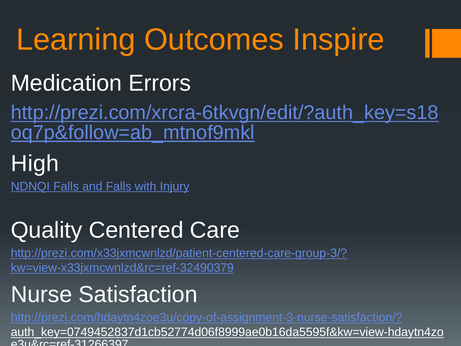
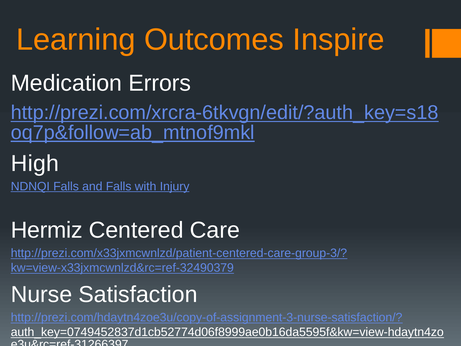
Quality: Quality -> Hermiz (47, 230)
